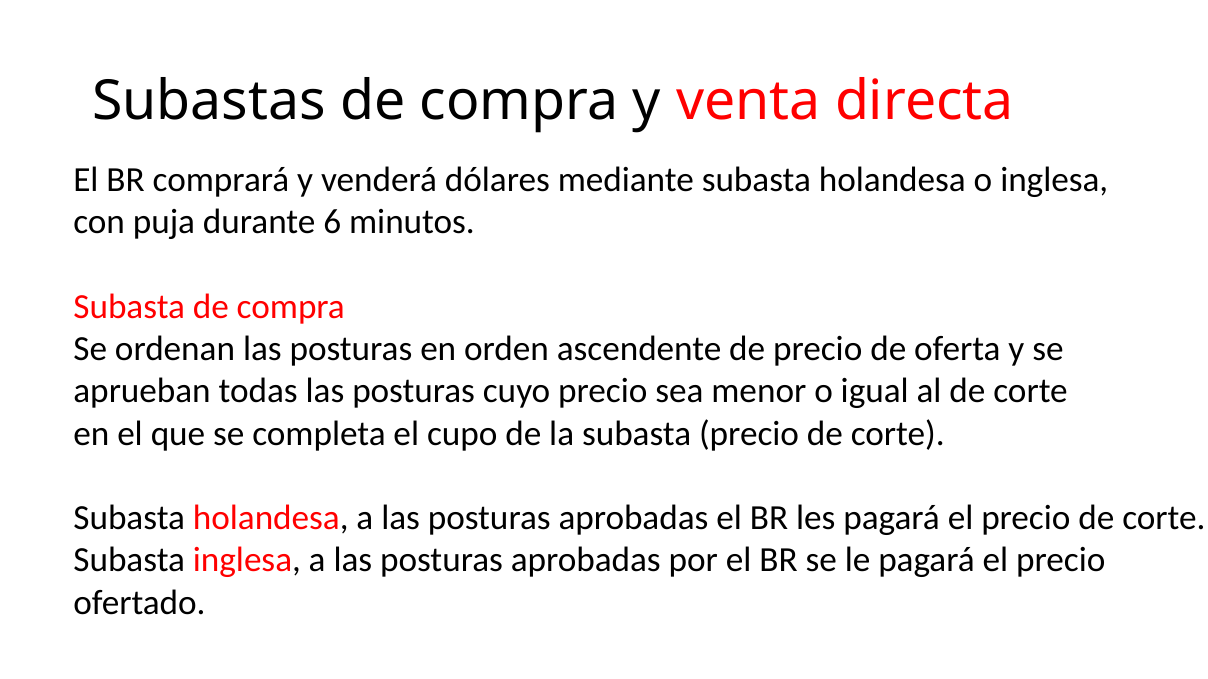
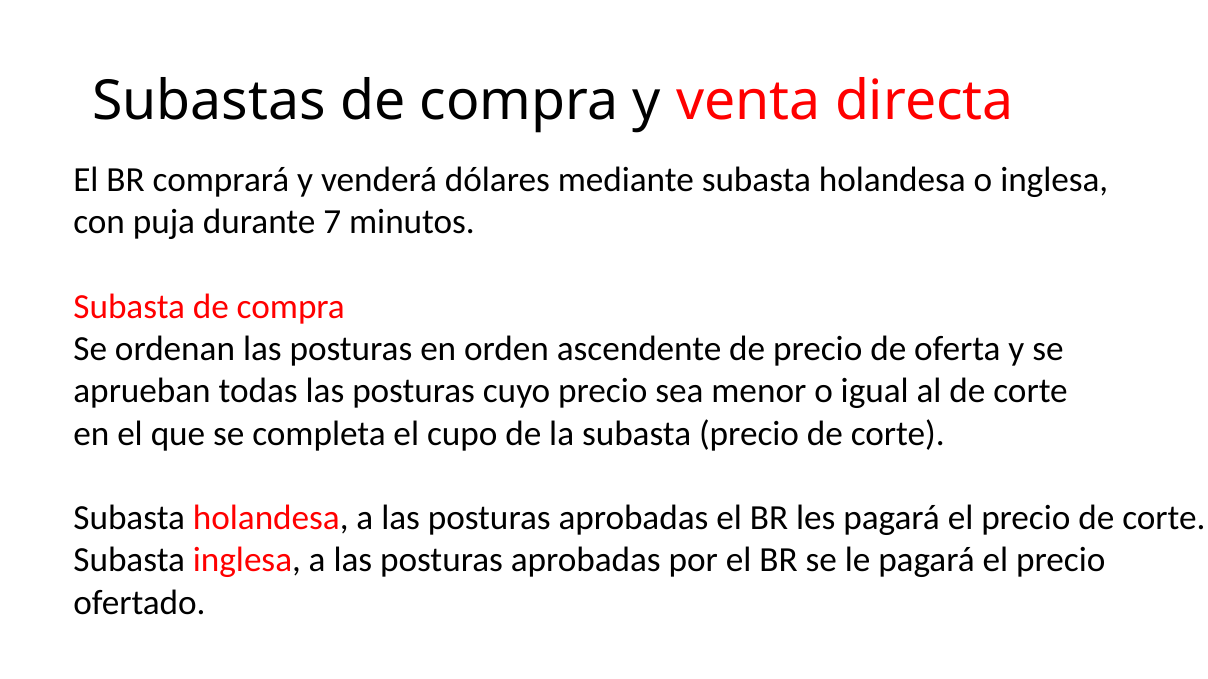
6: 6 -> 7 (332, 222)
